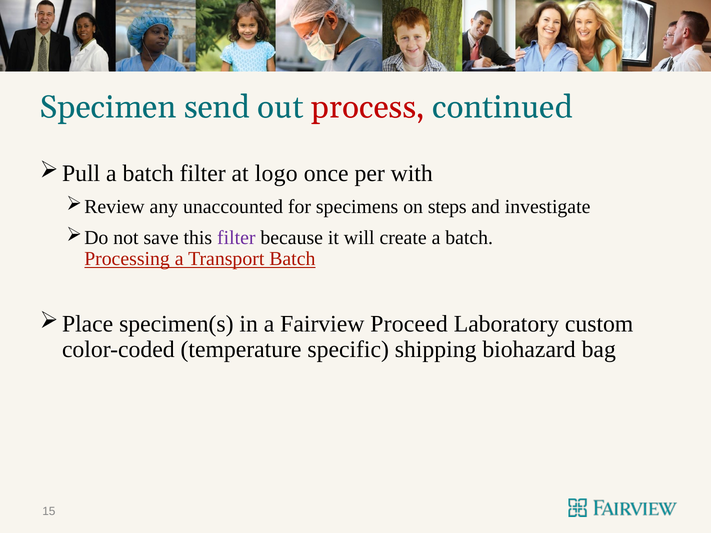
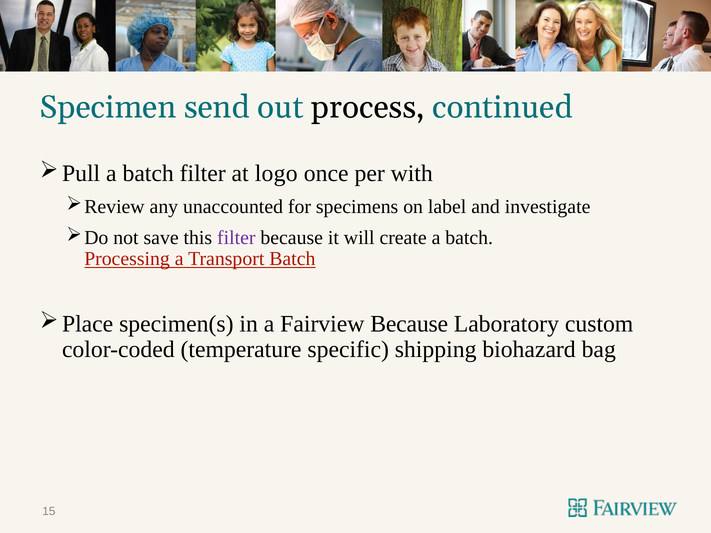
process colour: red -> black (368, 107)
steps: steps -> label (447, 207)
Fairview Proceed: Proceed -> Because (409, 324)
